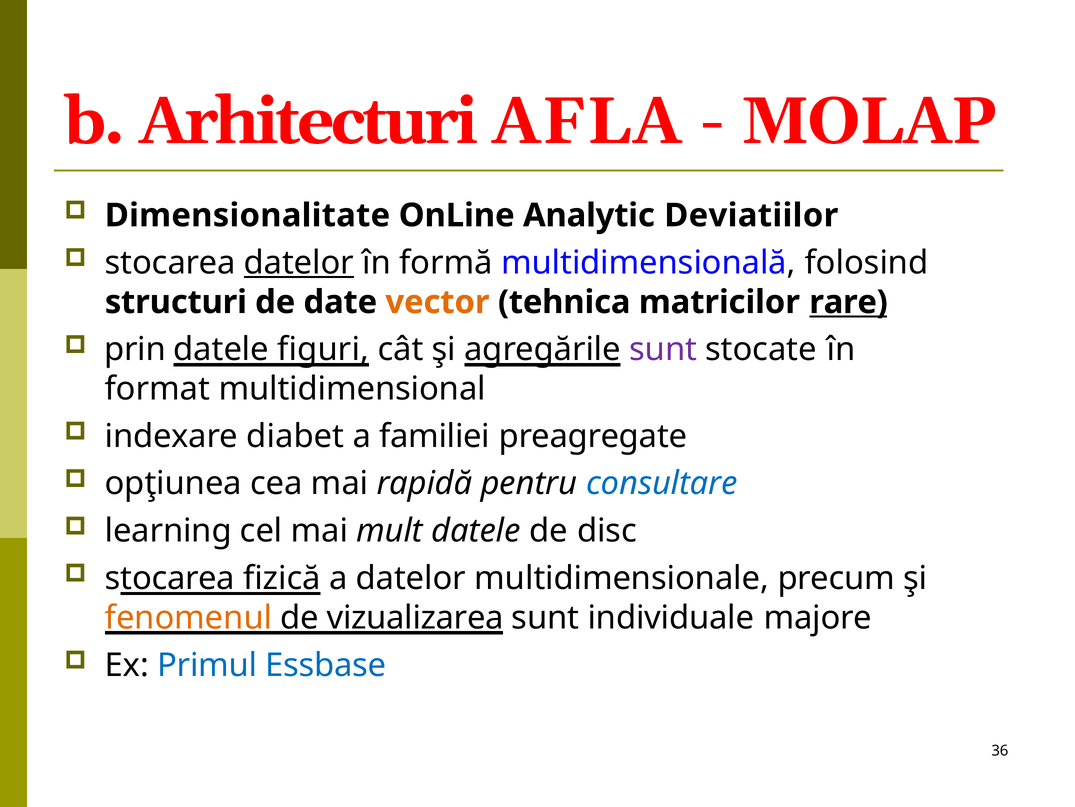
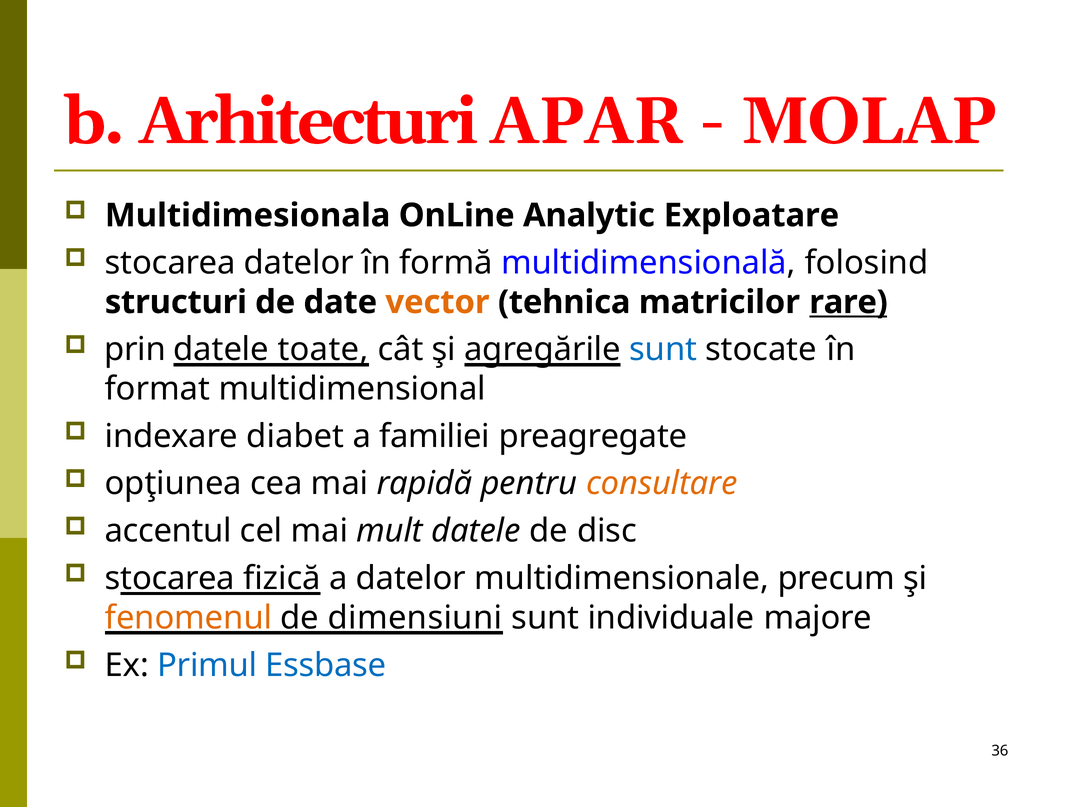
AFLA: AFLA -> APAR (587, 121)
Dimensionalitate: Dimensionalitate -> Multidimesionala (248, 215)
Deviatiilor: Deviatiilor -> Exploatare (752, 215)
datelor underline: present -> none (299, 263)
figuri: figuri -> toate (323, 349)
sunt colour: purple -> blue (663, 349)
consultare colour: blue -> orange (662, 483)
learning: learning -> accentul (168, 531)
vizualizarea: vizualizarea -> dimensiuni (415, 617)
